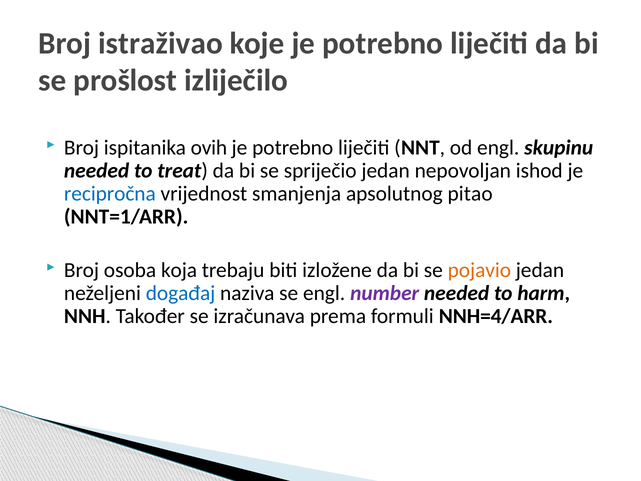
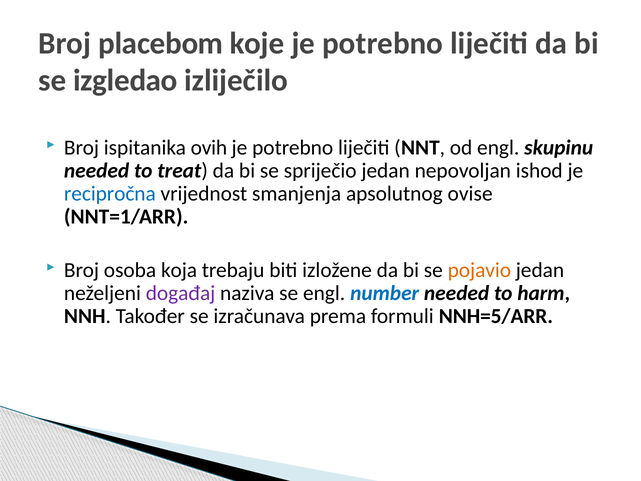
istraživao: istraživao -> placebom (161, 43)
prošlost: prošlost -> izgledao (125, 81)
pitao: pitao -> ovise (470, 194)
događaj colour: blue -> purple (181, 293)
number colour: purple -> blue (385, 293)
NNH=4/ARR: NNH=4/ARR -> NNH=5/ARR (496, 316)
